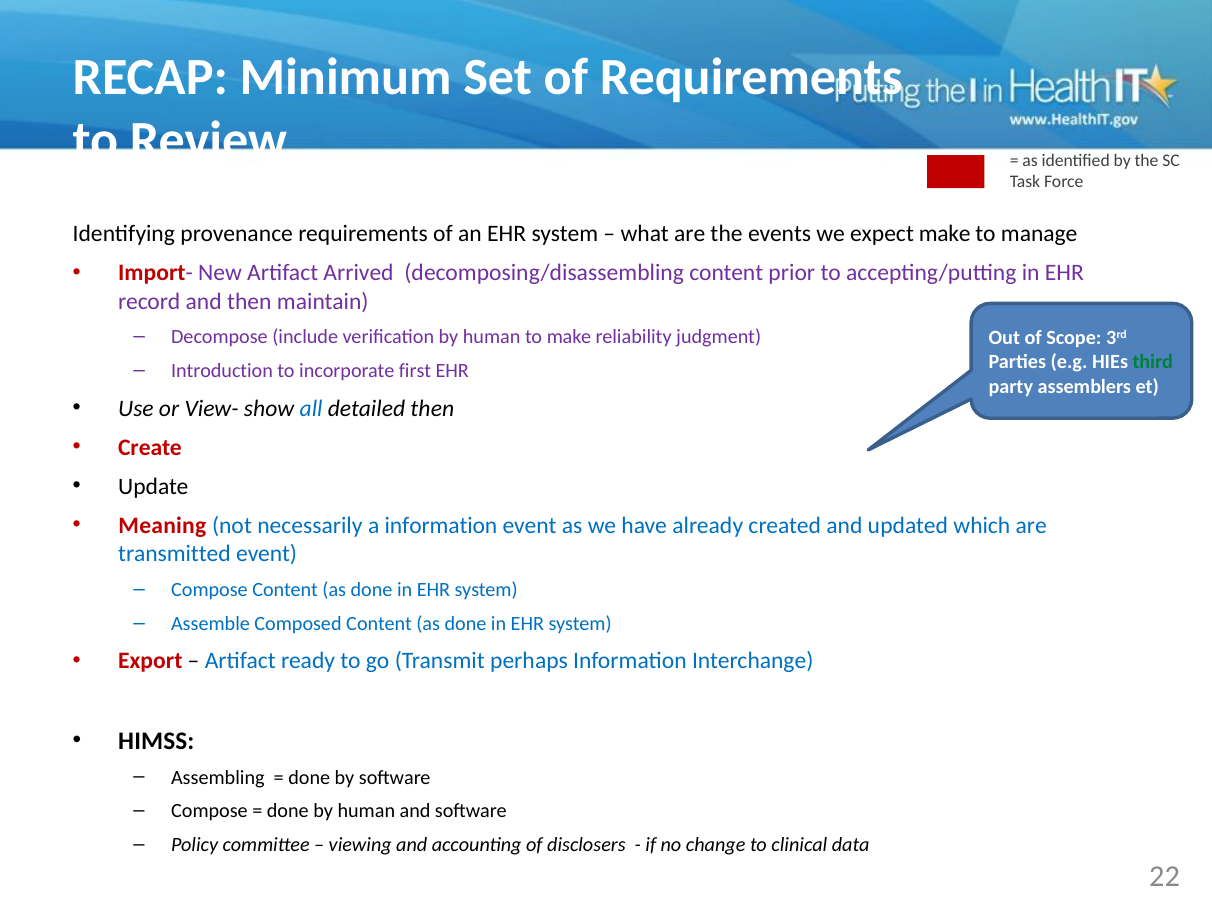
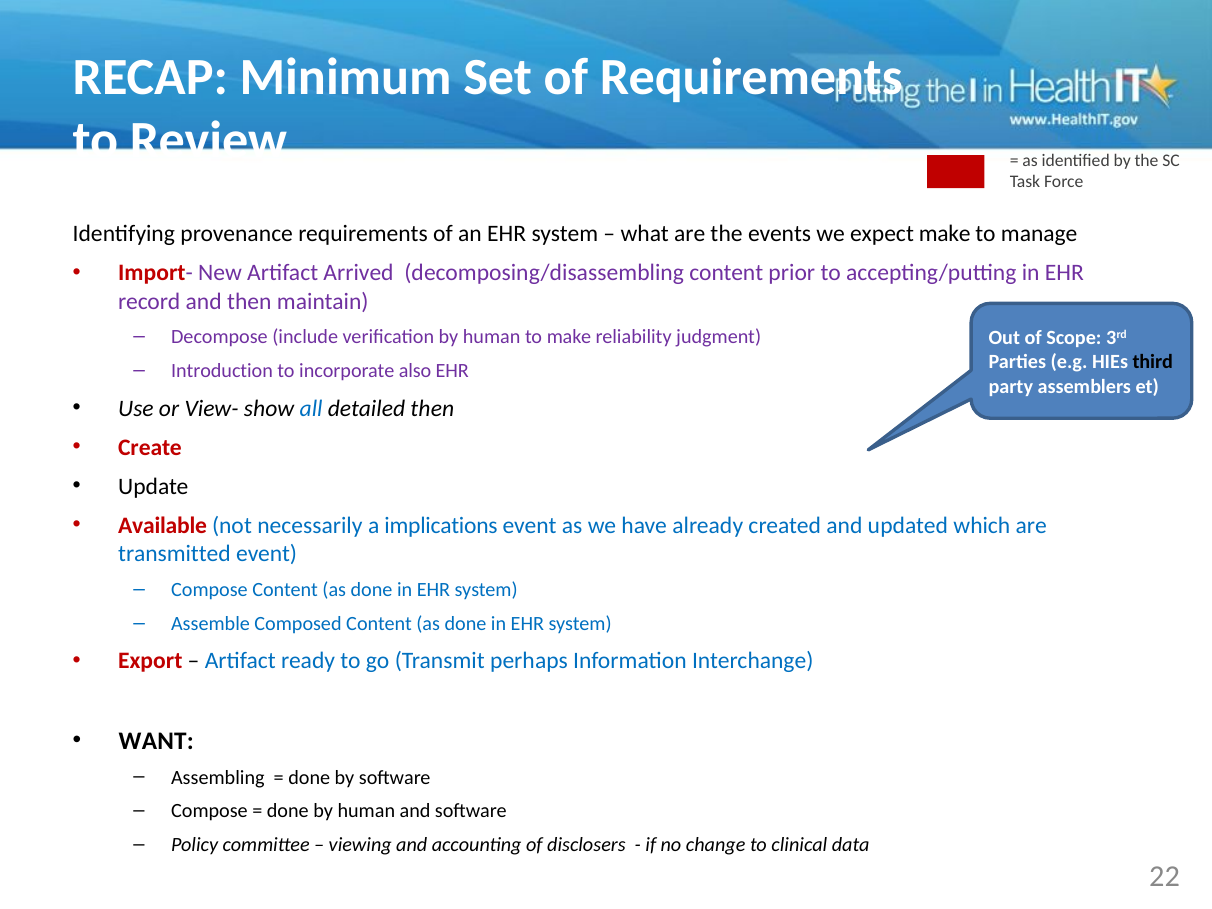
third colour: green -> black (1153, 362)
first: first -> also (415, 371)
Meaning: Meaning -> Available (163, 526)
a information: information -> implications (441, 526)
HIMSS: HIMSS -> WANT (156, 741)
